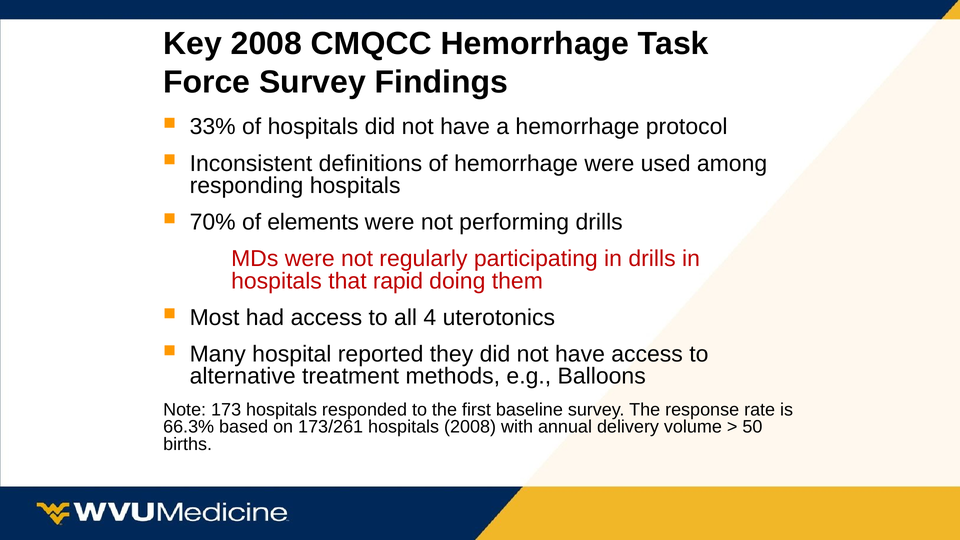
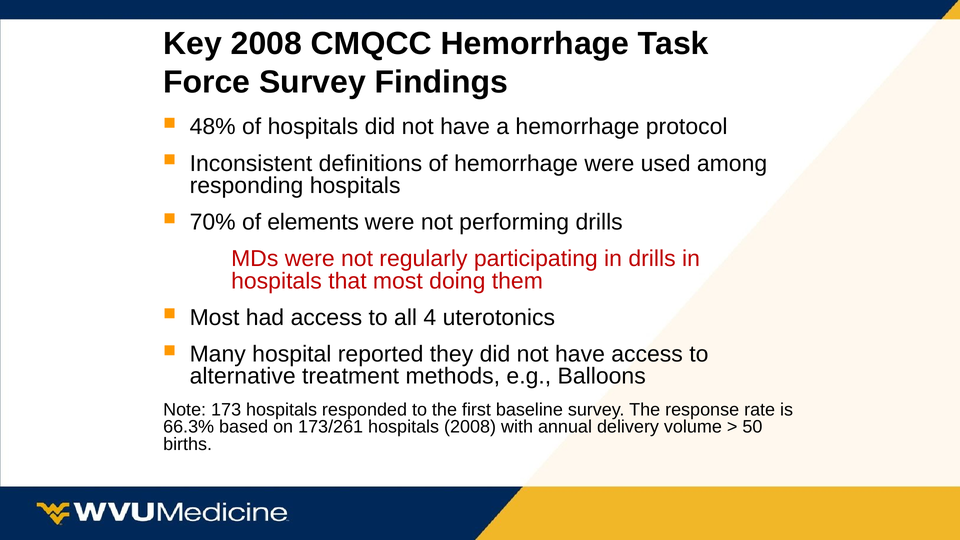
33%: 33% -> 48% (213, 127)
that rapid: rapid -> most (398, 281)
